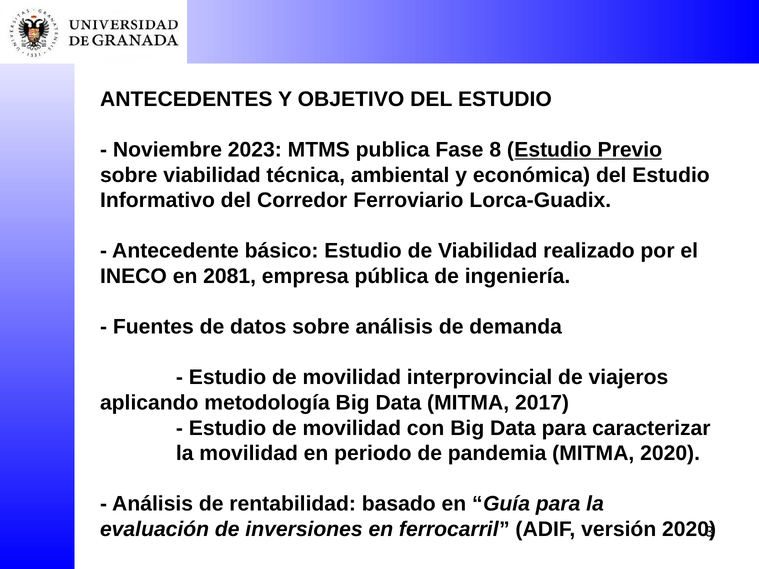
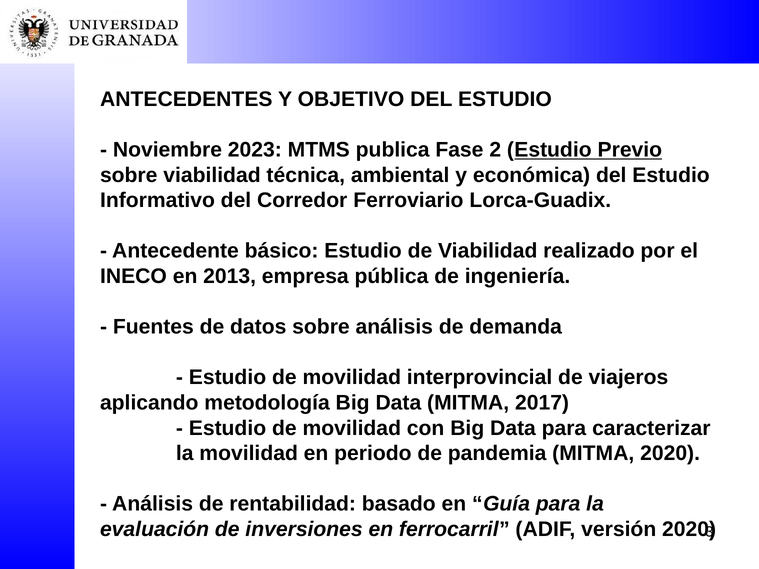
8: 8 -> 2 (495, 150)
2081: 2081 -> 2013 (230, 276)
